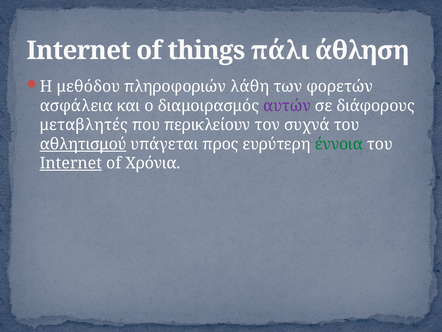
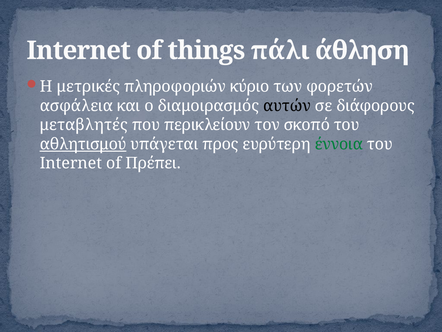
μεθόδου: μεθόδου -> μετρικές (88, 87)
λάθη: λάθη -> κύριο (250, 87)
αυτών colour: purple -> black (287, 106)
συχνά: συχνά -> σκοπό (307, 125)
Internet underline: present -> none (71, 163)
Χρόνια: Χρόνια -> Πρέπει (153, 163)
